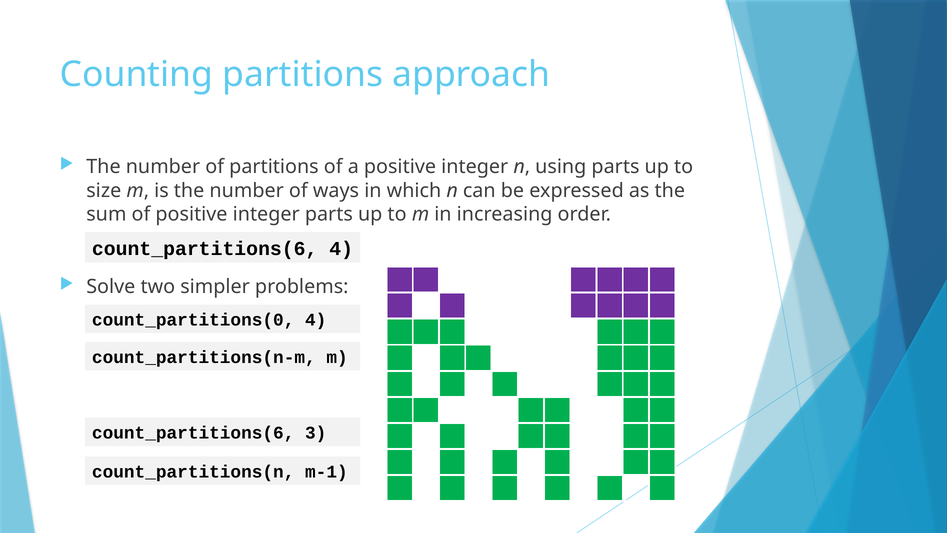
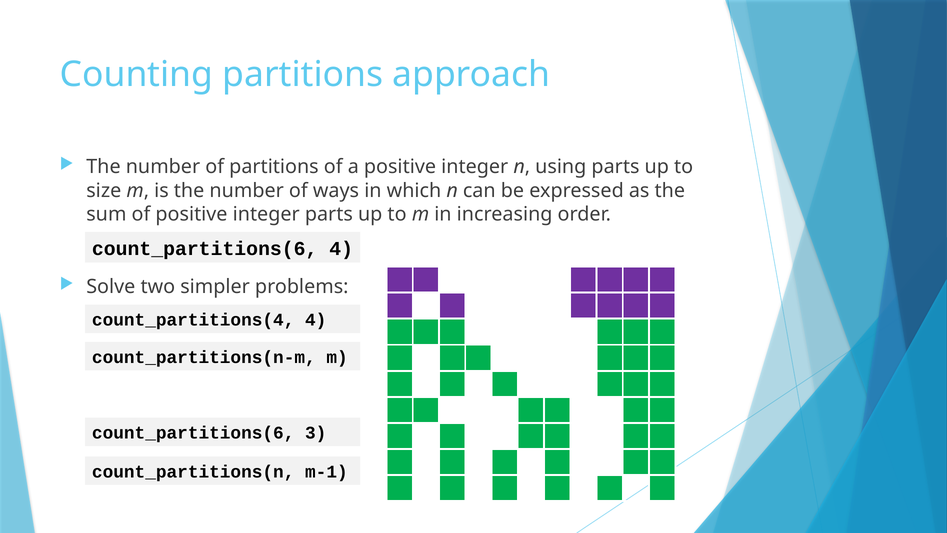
count_partitions(0: count_partitions(0 -> count_partitions(4 (193, 320)
